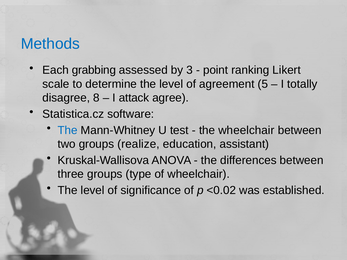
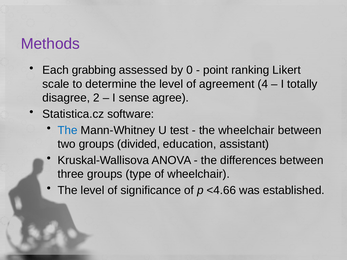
Methods colour: blue -> purple (50, 44)
3: 3 -> 0 (190, 70)
5: 5 -> 4 (263, 84)
8: 8 -> 2 (96, 98)
attack: attack -> sense (134, 98)
realize: realize -> divided (139, 144)
<0.02: <0.02 -> <4.66 (221, 190)
